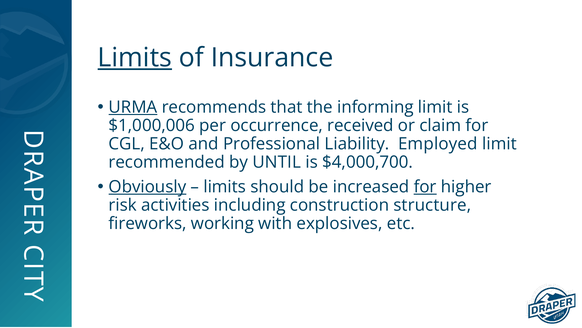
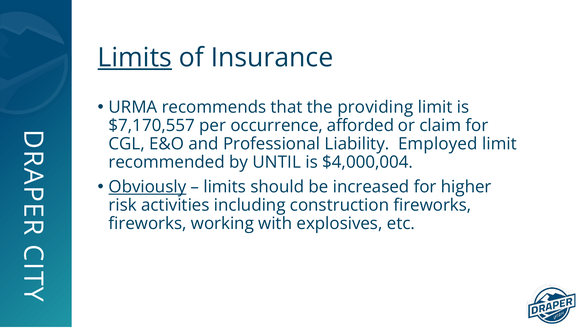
URMA underline: present -> none (133, 107)
informing: informing -> providing (375, 107)
$1,000,006: $1,000,006 -> $7,170,557 (152, 125)
received: received -> afforded (361, 125)
$4,000,700: $4,000,700 -> $4,000,004 (368, 162)
for underline: present -> none (425, 186)
construction structure: structure -> fireworks (432, 205)
